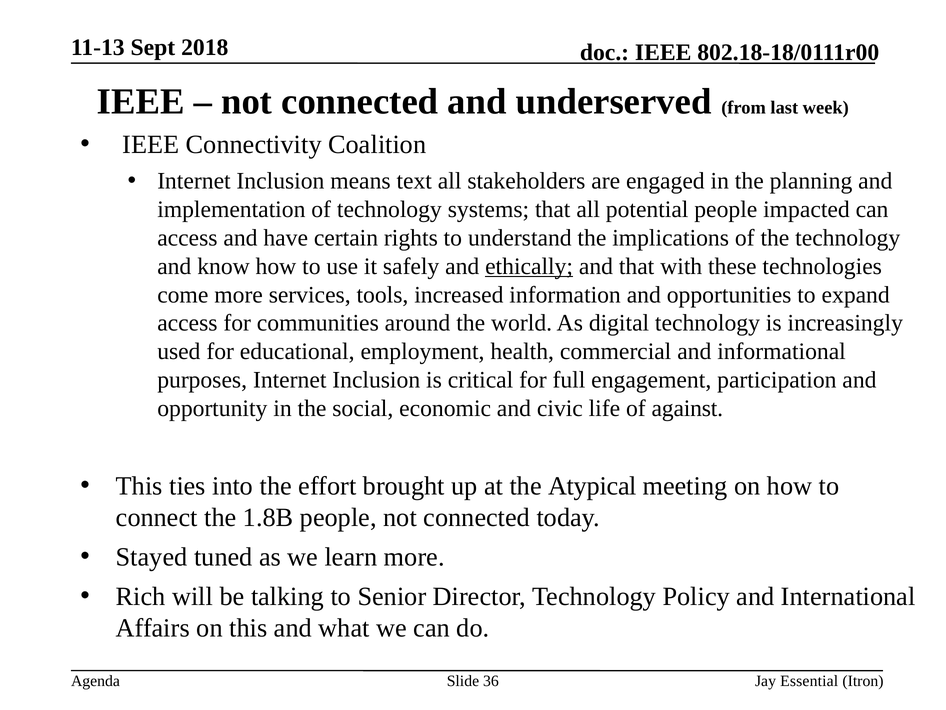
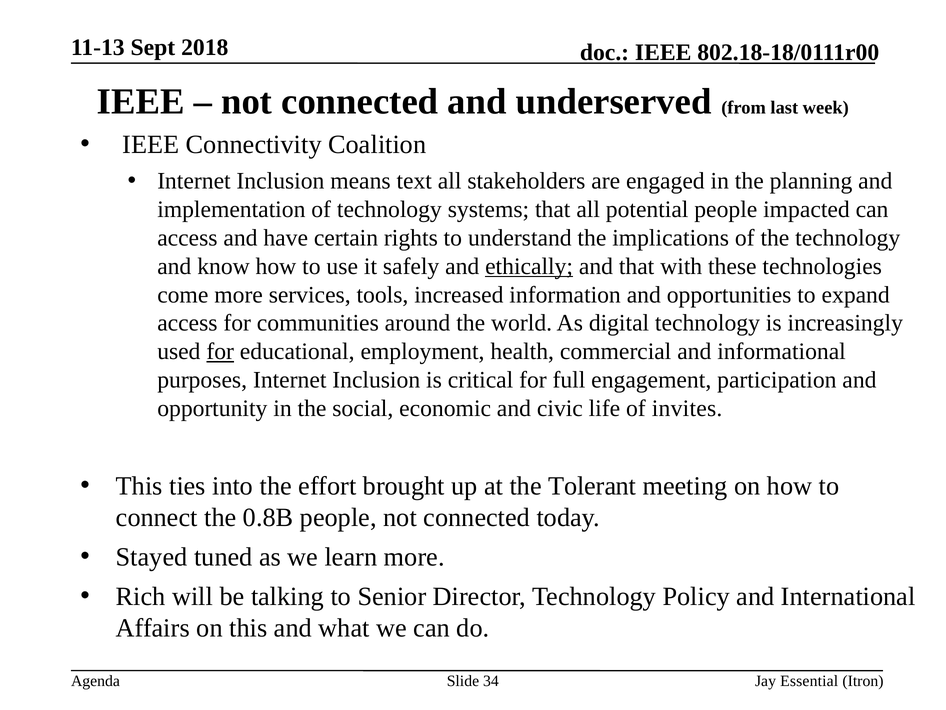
for underline: none -> present (220, 351)
against: against -> invites (687, 408)
Atypical: Atypical -> Tolerant (592, 486)
1.8B: 1.8B -> 0.8B (268, 517)
36: 36 -> 34 (491, 680)
